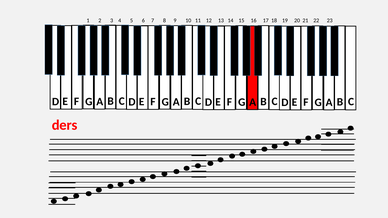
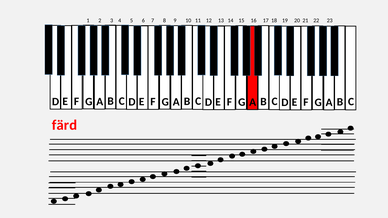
ders: ders -> färd (64, 125)
